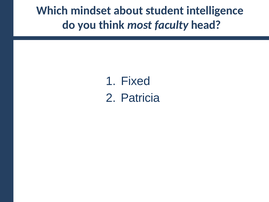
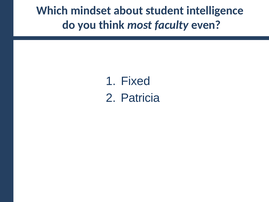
head: head -> even (206, 25)
